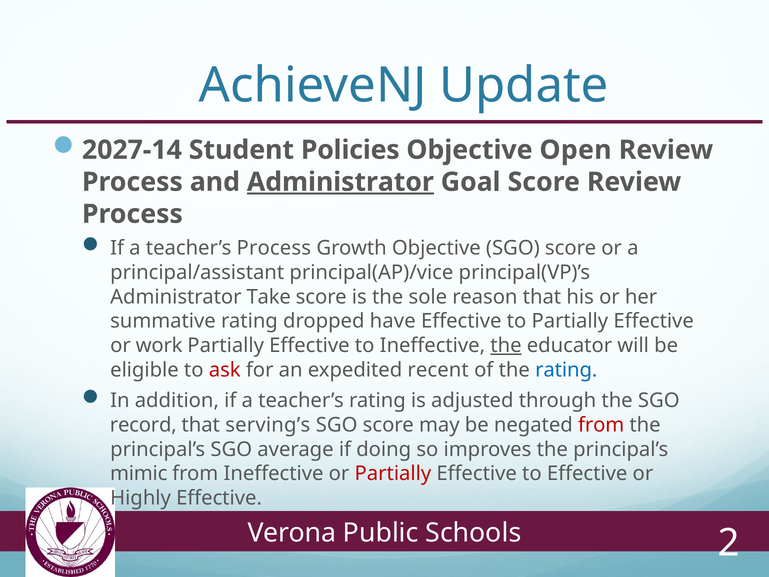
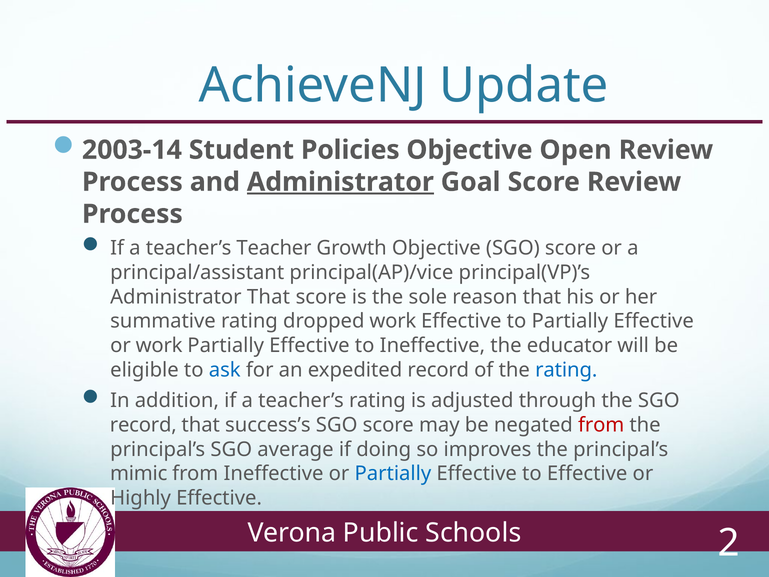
2027-14: 2027-14 -> 2003-14 (132, 150)
teacher’s Process: Process -> Teacher (274, 248)
Administrator Take: Take -> That (268, 297)
dropped have: have -> work (393, 321)
the underline: present -> none (506, 345)
ask colour: red -> blue (225, 370)
expedited recent: recent -> record (438, 370)
serving’s: serving’s -> success’s (268, 425)
Partially colour: red -> blue (393, 474)
